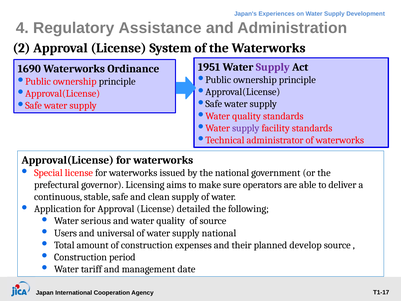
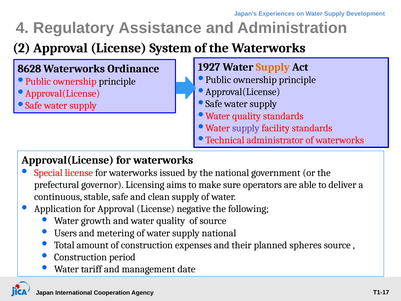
1951: 1951 -> 1927 (209, 67)
Supply colour: purple -> orange (273, 67)
1690: 1690 -> 8628 (29, 69)
detailed: detailed -> negative (194, 209)
serious: serious -> growth (96, 221)
universal: universal -> metering (116, 233)
develop: develop -> spheres (306, 245)
